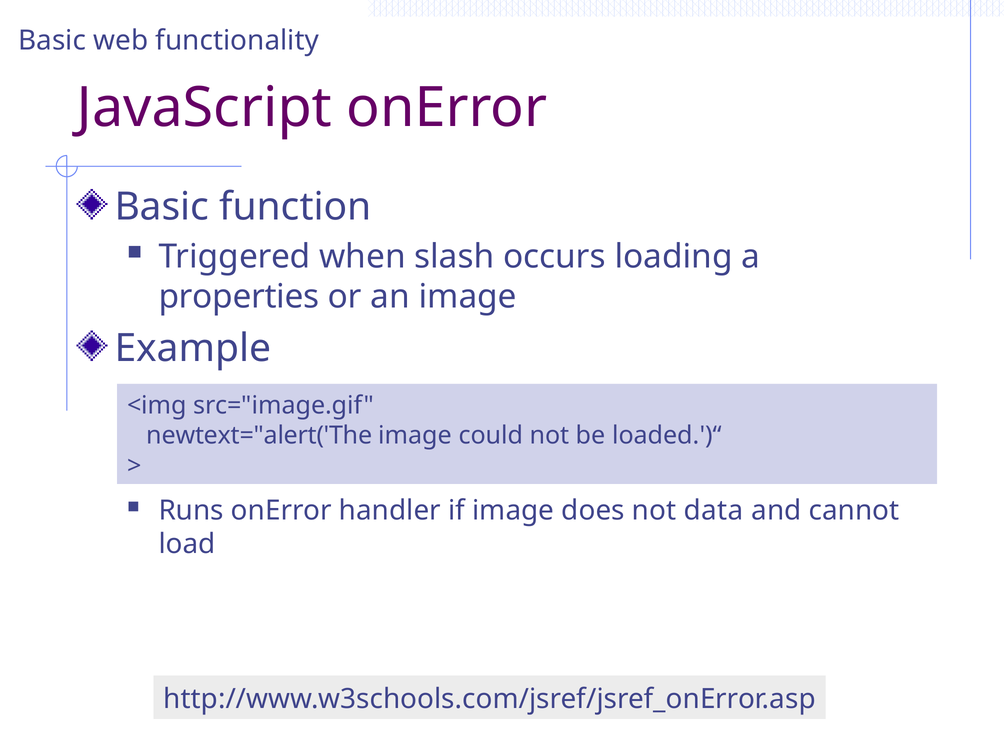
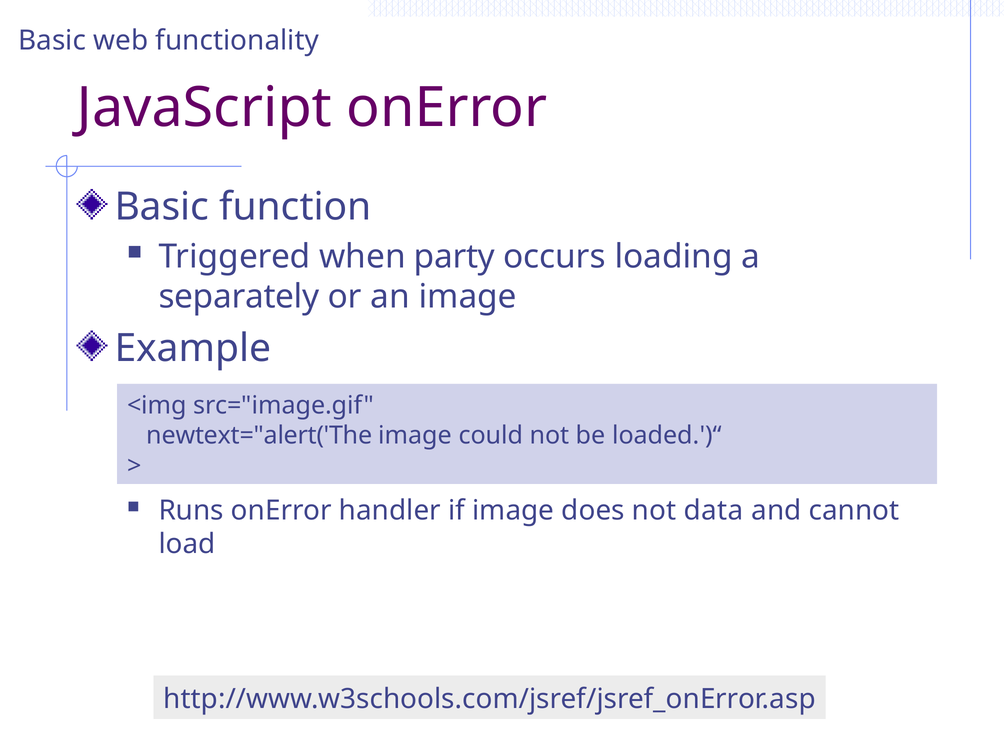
slash: slash -> party (454, 257)
properties: properties -> separately (239, 297)
